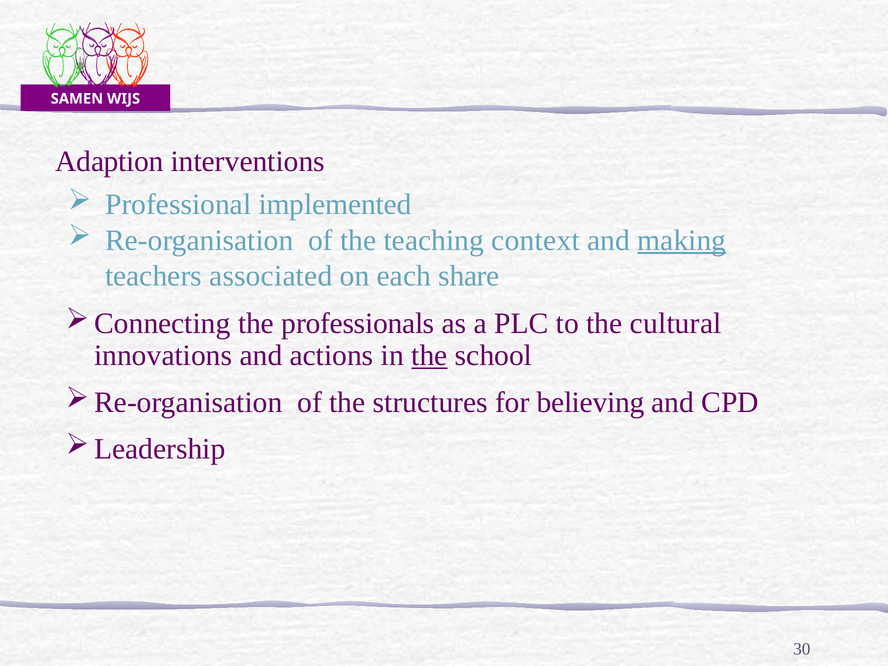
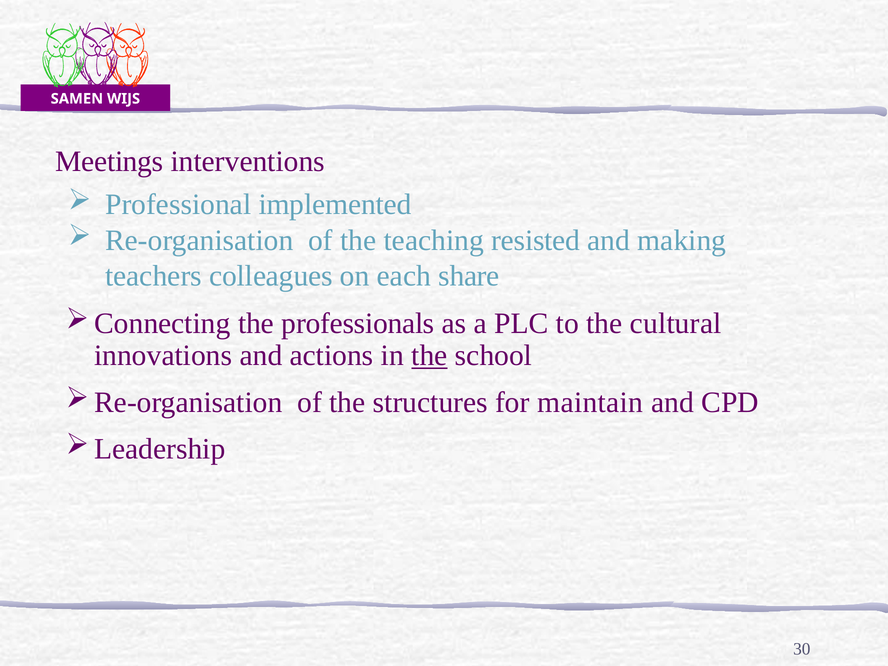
Adaption: Adaption -> Meetings (109, 161)
context: context -> resisted (536, 240)
making underline: present -> none (682, 240)
associated: associated -> colleagues (271, 276)
believing: believing -> maintain (590, 402)
